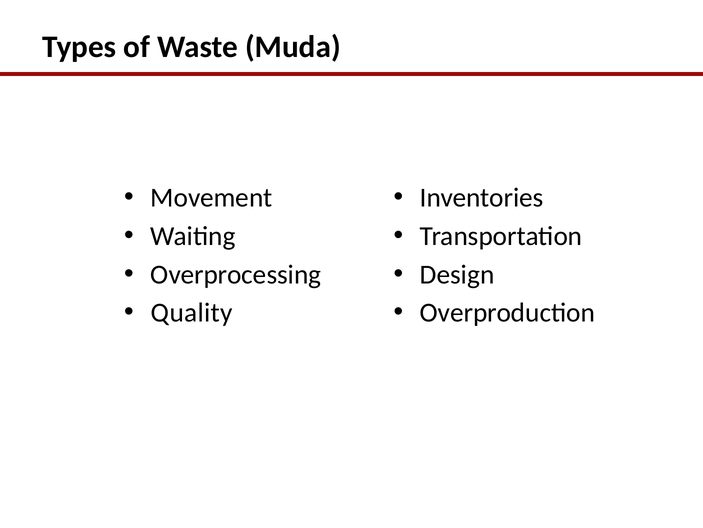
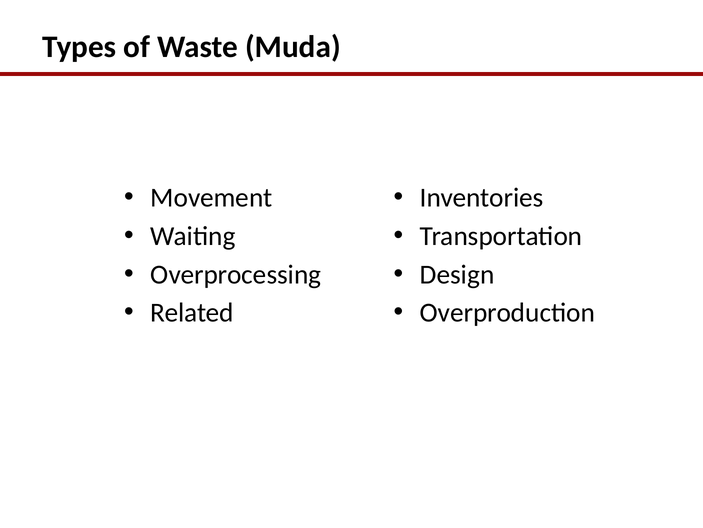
Quality: Quality -> Related (192, 312)
